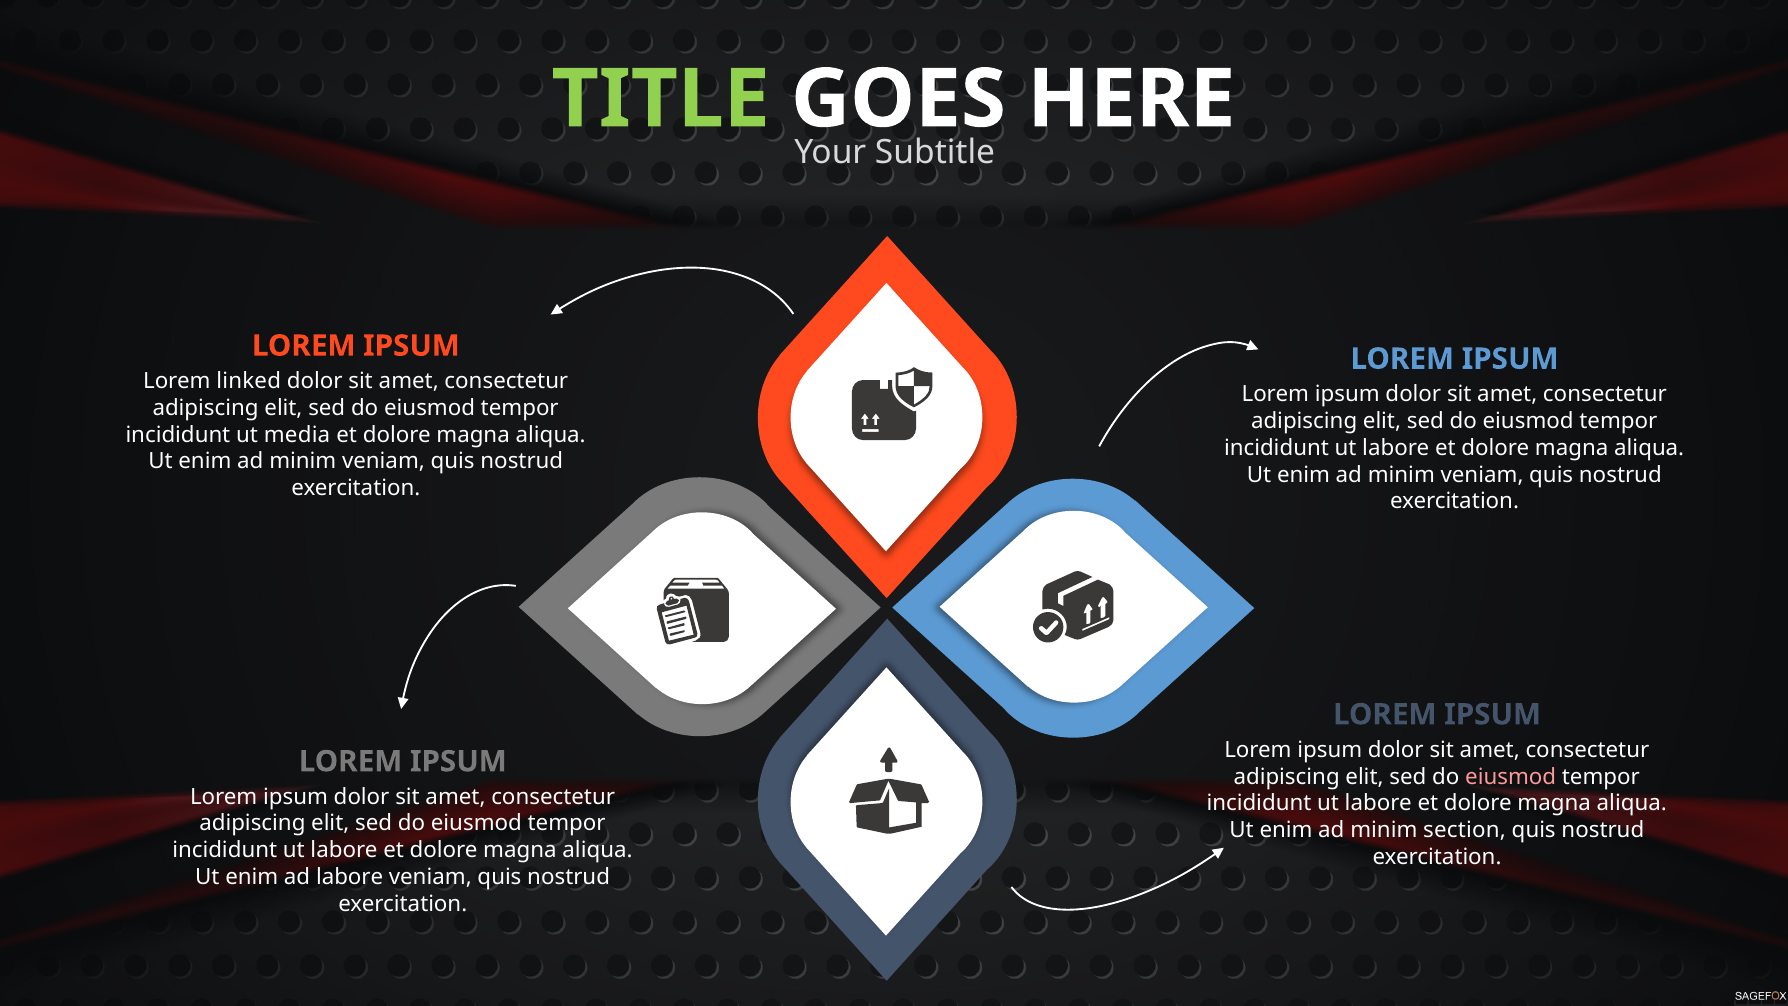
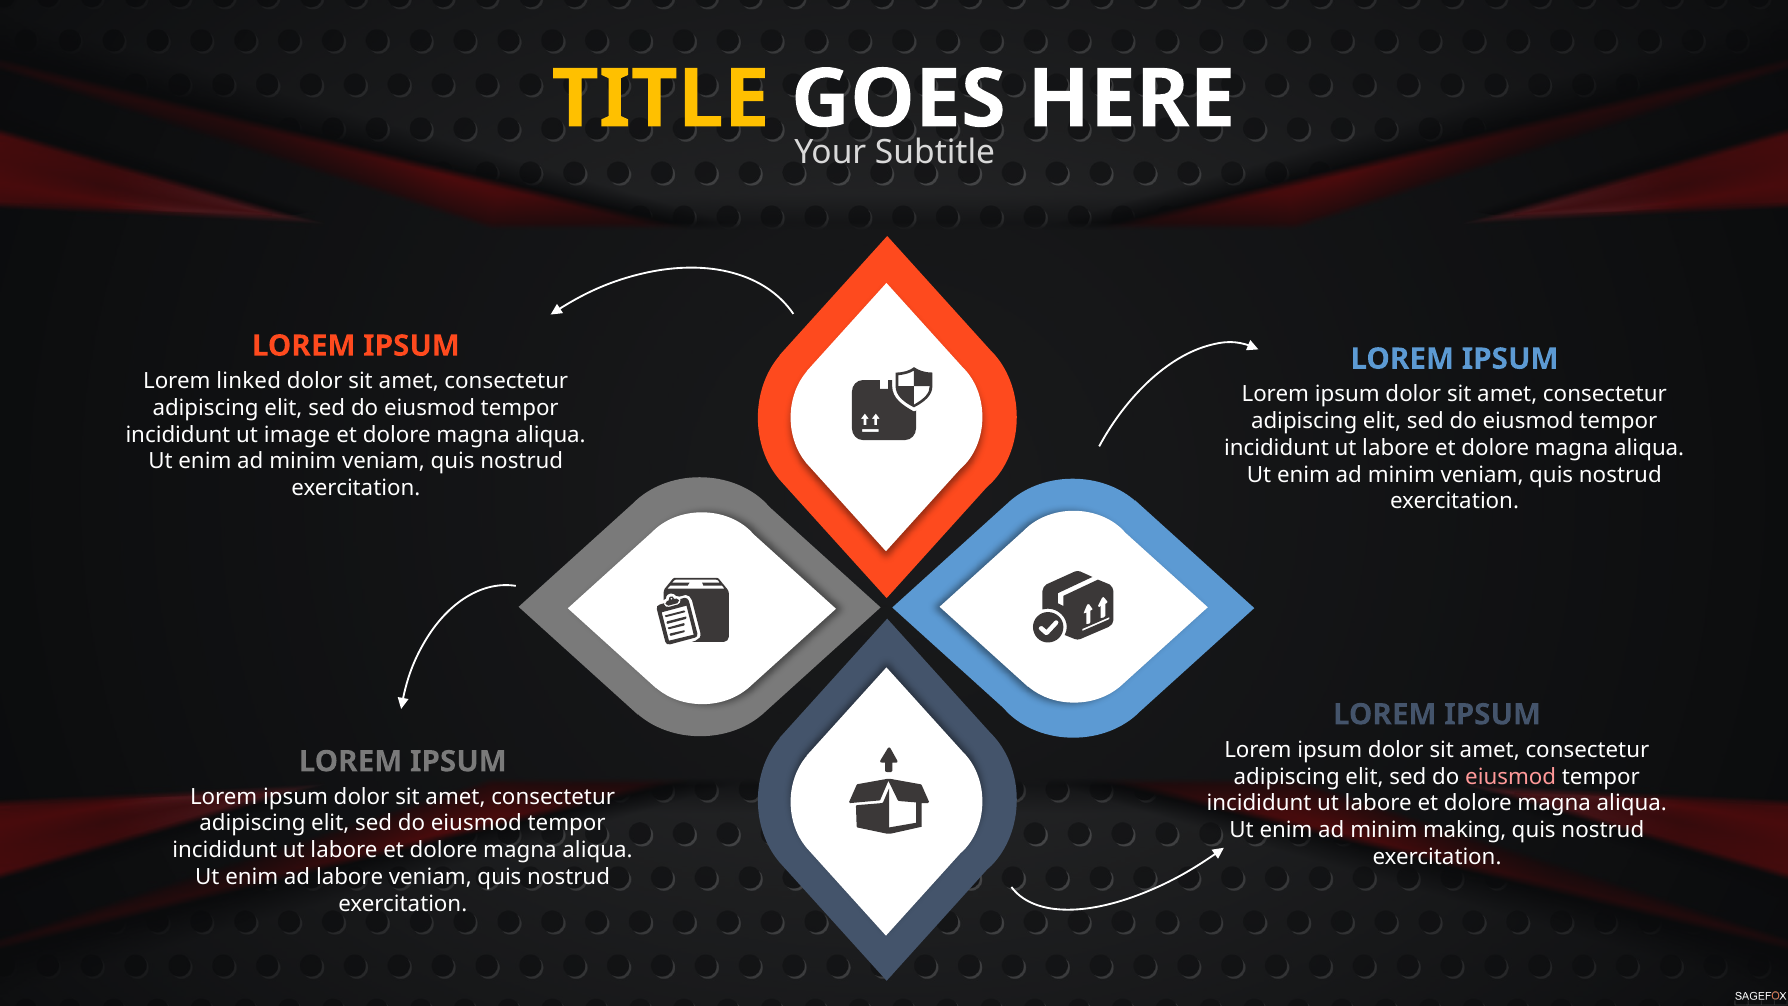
TITLE colour: light green -> yellow (661, 99)
media: media -> image (297, 435)
section: section -> making (1465, 830)
